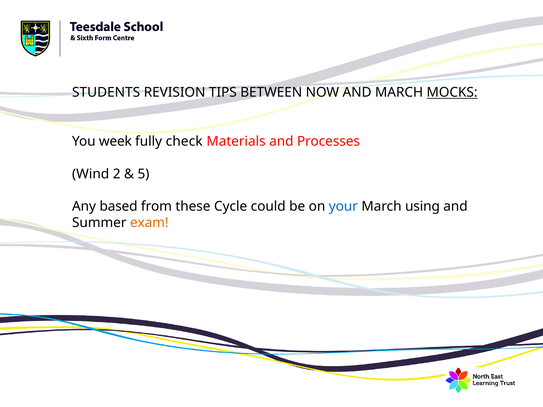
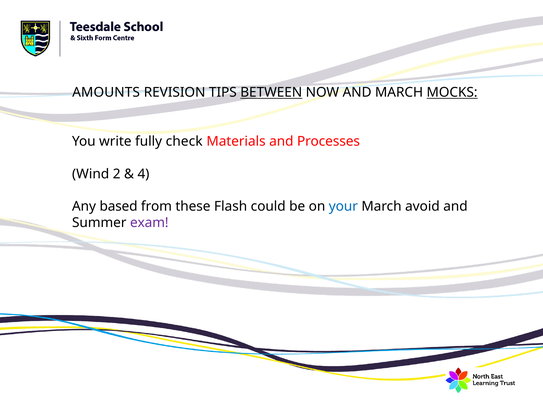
STUDENTS: STUDENTS -> AMOUNTS (106, 93)
BETWEEN underline: none -> present (271, 93)
week: week -> write (115, 141)
5: 5 -> 4 (143, 174)
Cycle: Cycle -> Flash (231, 207)
using: using -> avoid (422, 207)
exam colour: orange -> purple (149, 223)
